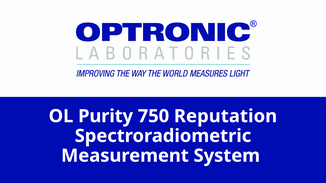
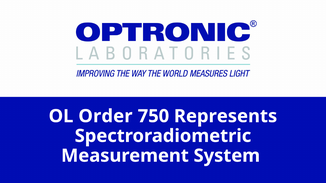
Purity: Purity -> Order (105, 116)
Reputation: Reputation -> Represents (226, 116)
